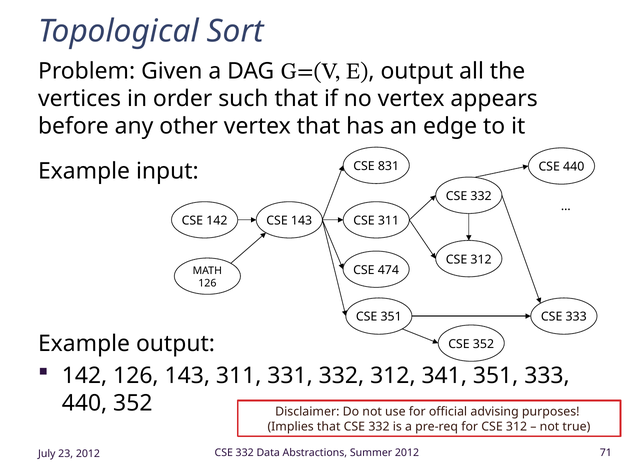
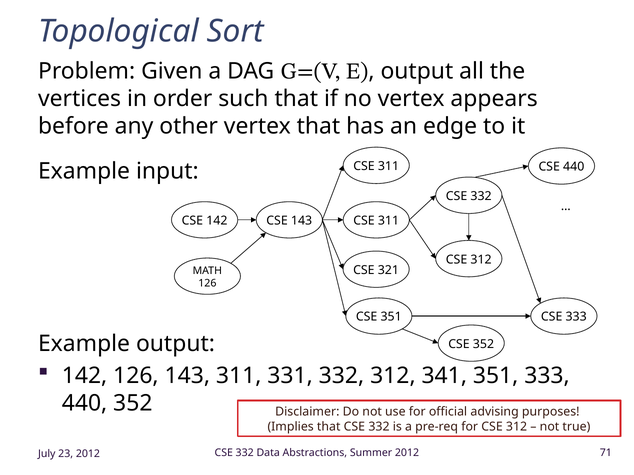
831: 831 -> 311 (388, 166)
474: 474 -> 321 (388, 270)
